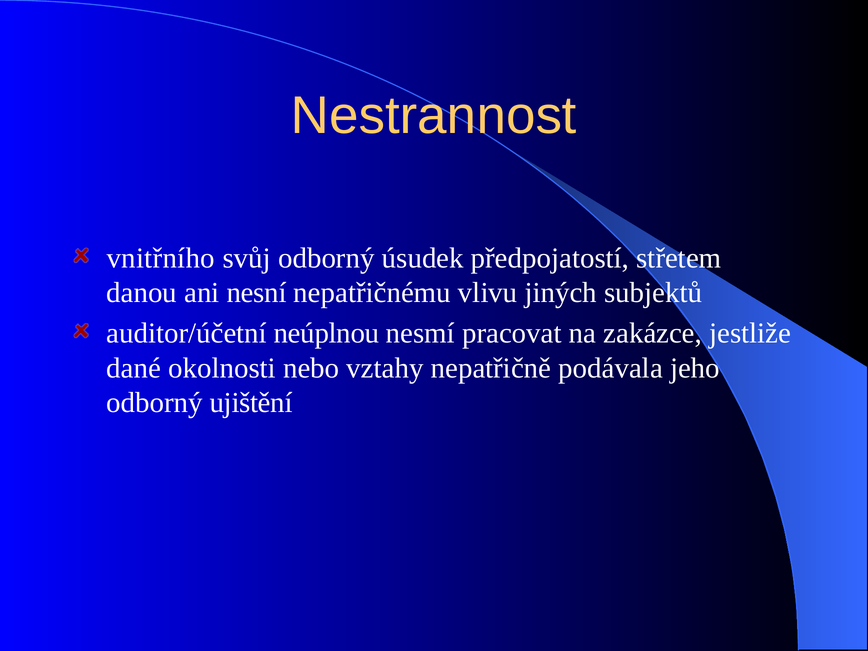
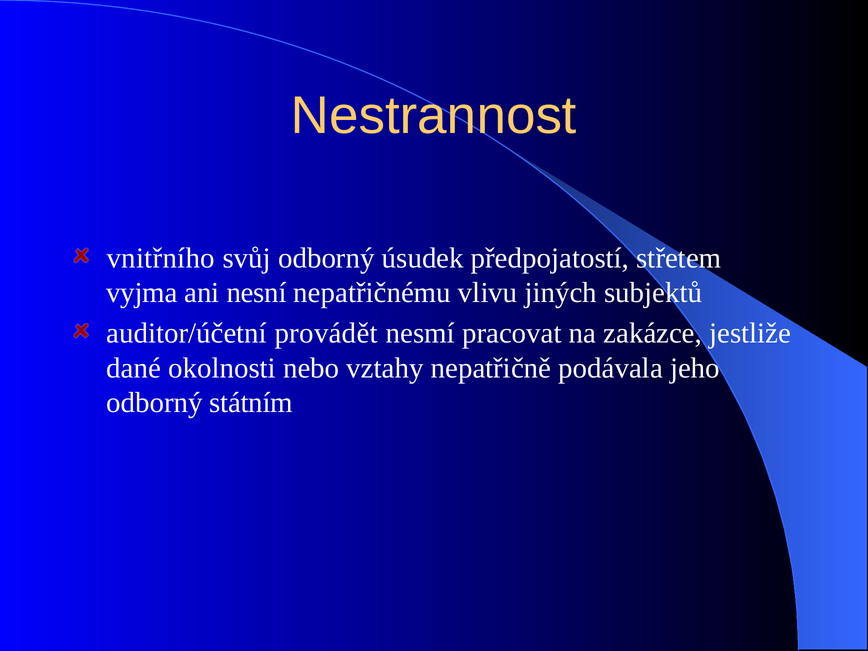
danou: danou -> vyjma (142, 293)
neúplnou: neúplnou -> provádět (326, 333)
ujištění: ujištění -> státním (251, 403)
